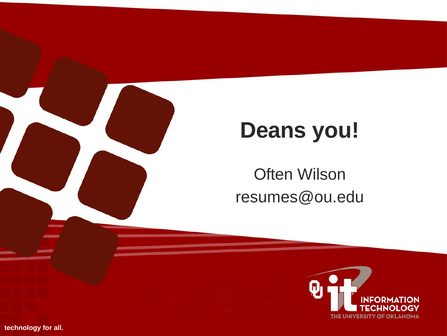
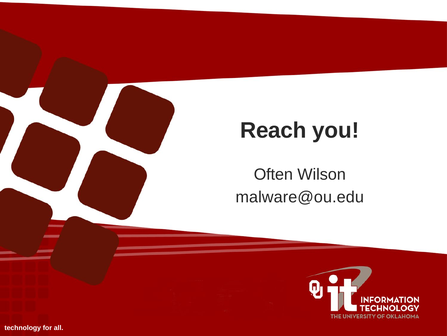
Deans: Deans -> Reach (273, 130)
resumes@ou.edu: resumes@ou.edu -> malware@ou.edu (300, 197)
